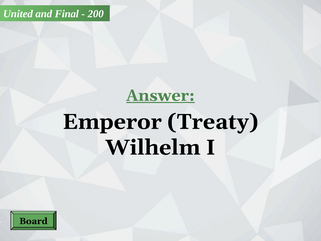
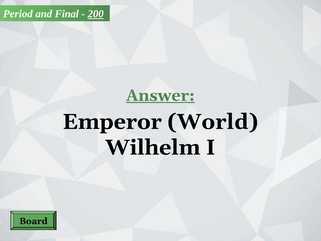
United: United -> Period (18, 14)
200 underline: none -> present (96, 14)
Treaty: Treaty -> World (213, 122)
